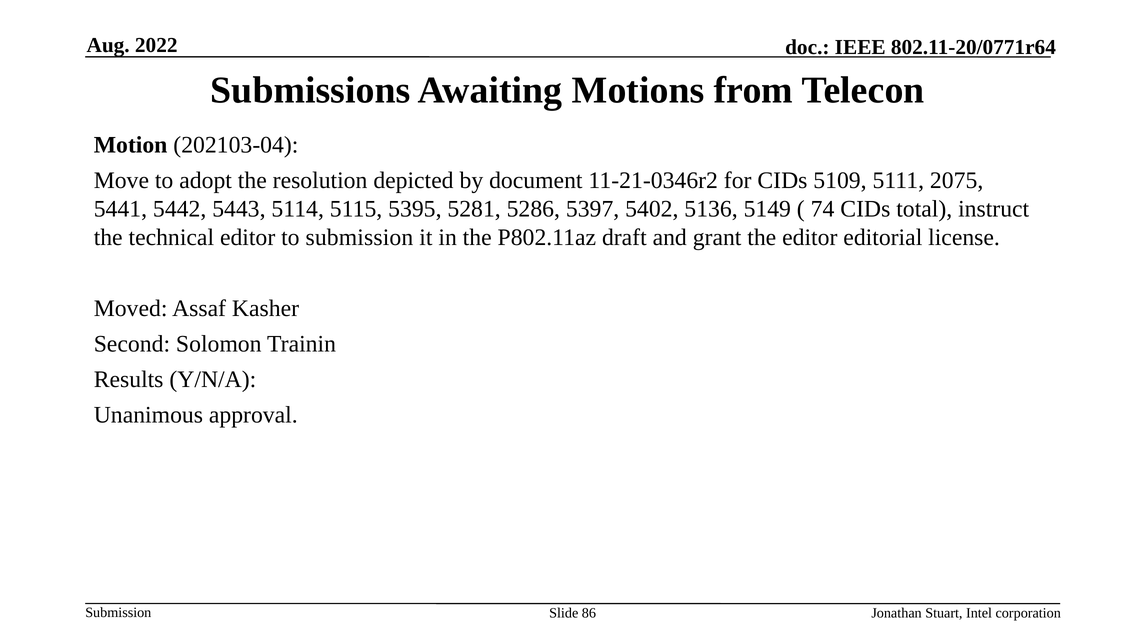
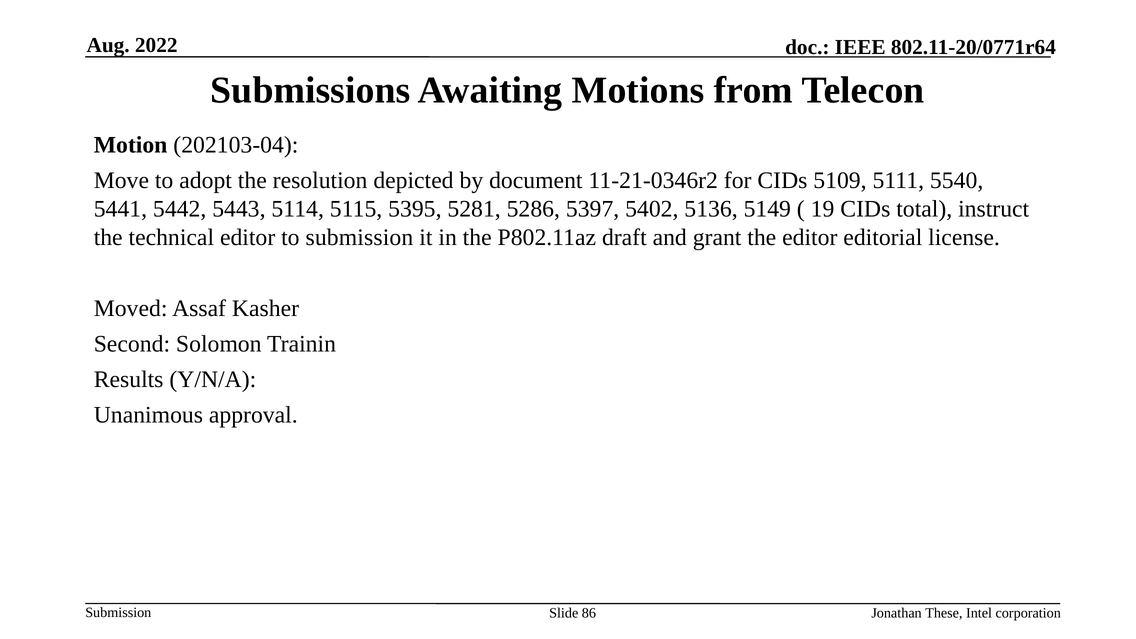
2075: 2075 -> 5540 (957, 181)
74: 74 -> 19 (823, 209)
Stuart: Stuart -> These (944, 613)
